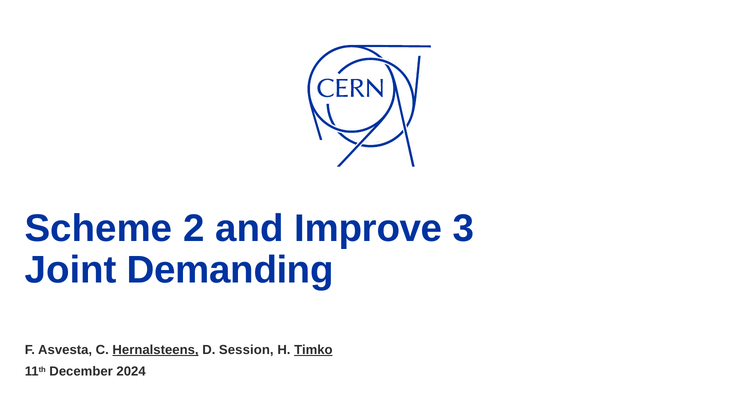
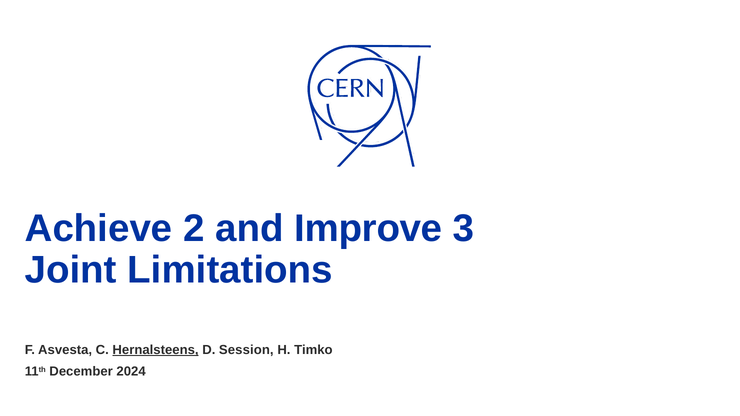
Scheme: Scheme -> Achieve (99, 229)
Demanding: Demanding -> Limitations (230, 270)
Timko underline: present -> none (313, 350)
